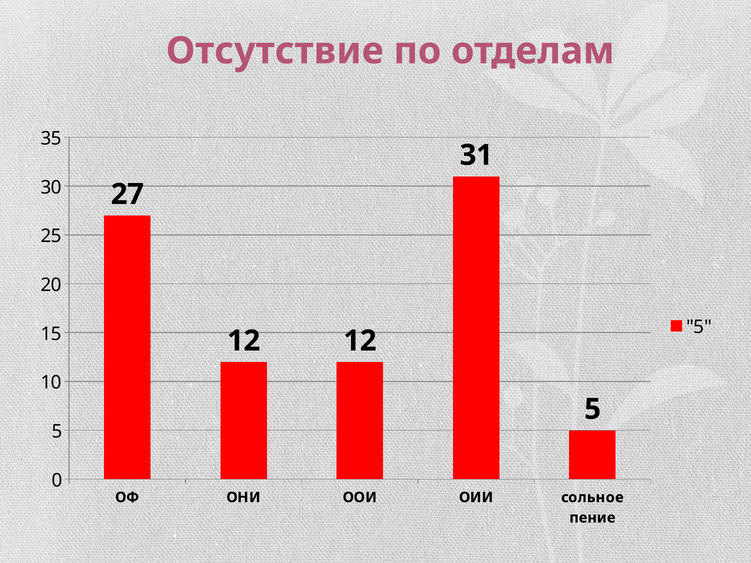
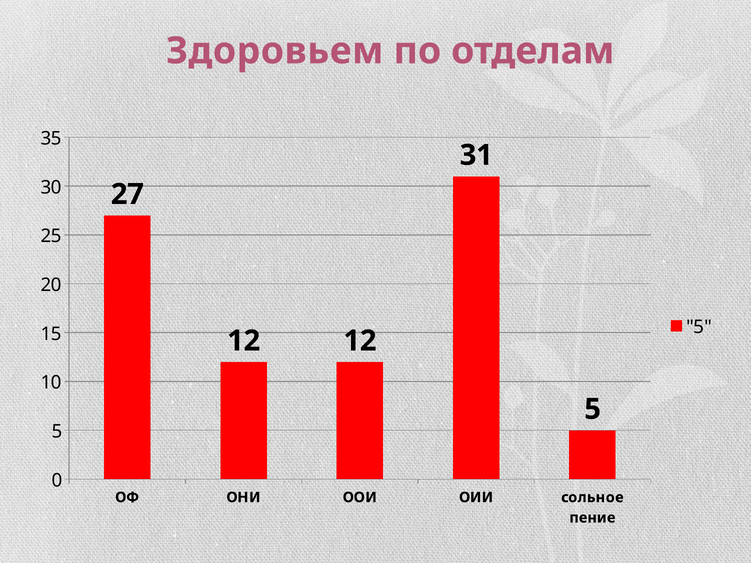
Отсутствие: Отсутствие -> Здоровьем (275, 51)
